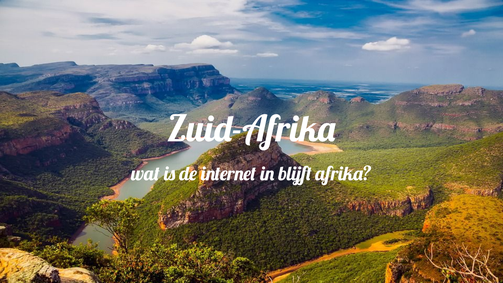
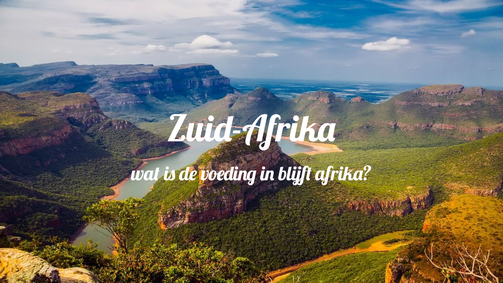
internet: internet -> voeding (229, 174)
